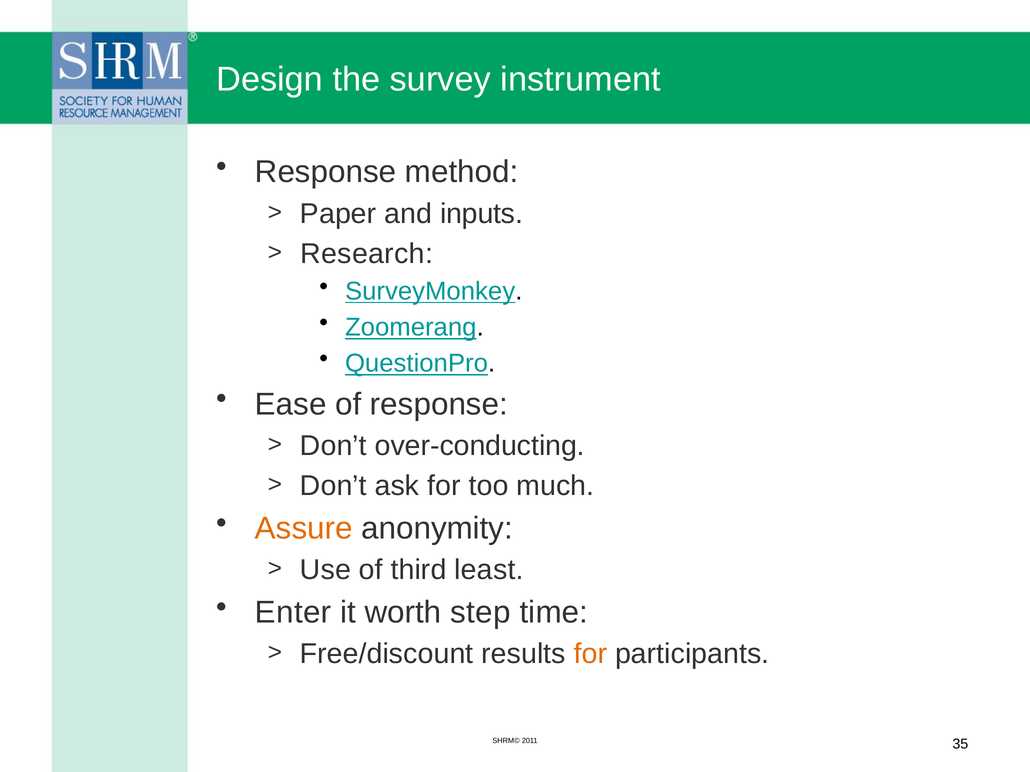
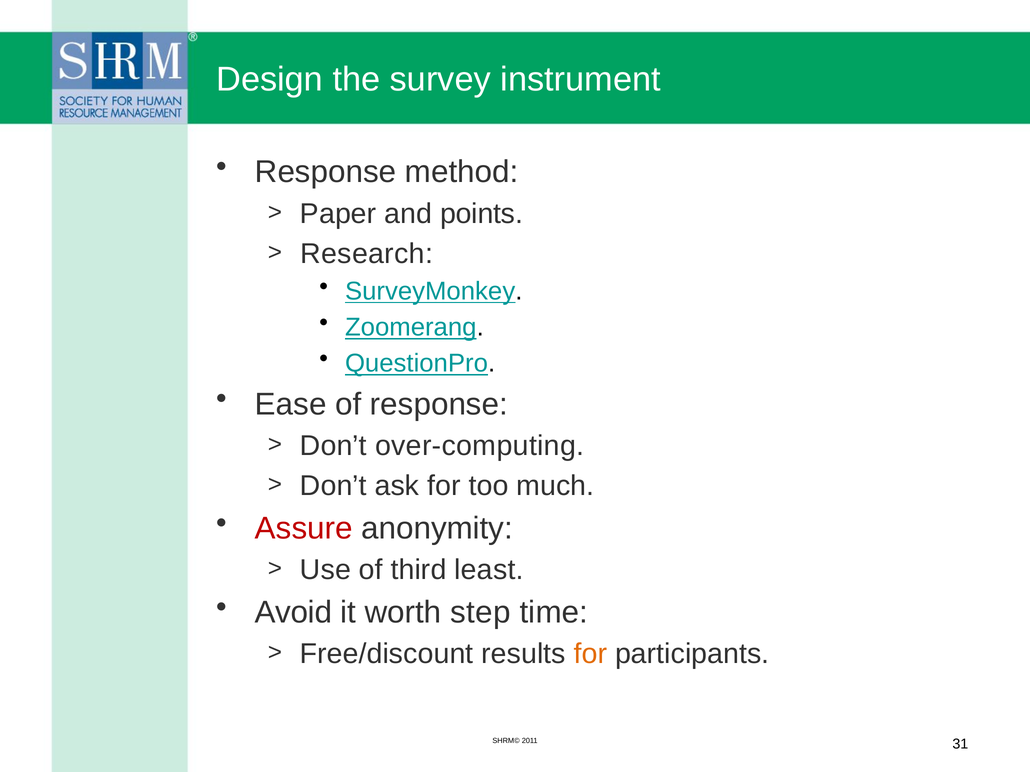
inputs: inputs -> points (482, 214)
over-conducting: over-conducting -> over-computing (480, 446)
Assure colour: orange -> red (304, 529)
Enter: Enter -> Avoid (293, 613)
35: 35 -> 31 (960, 744)
